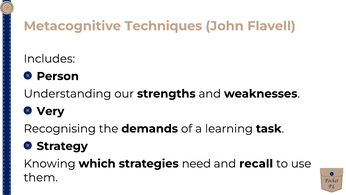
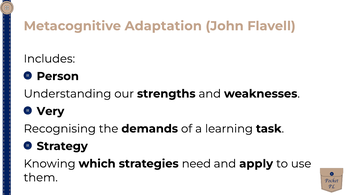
Techniques: Techniques -> Adaptation (163, 26)
recall: recall -> apply (256, 163)
